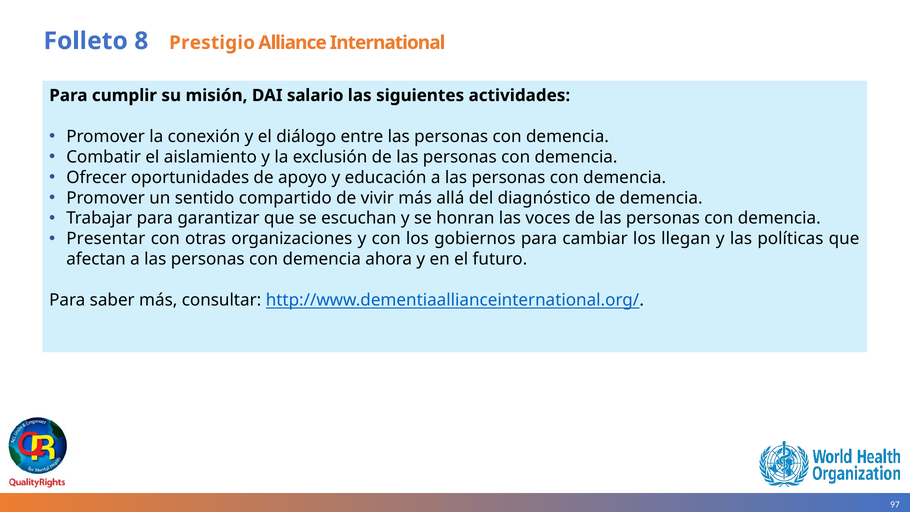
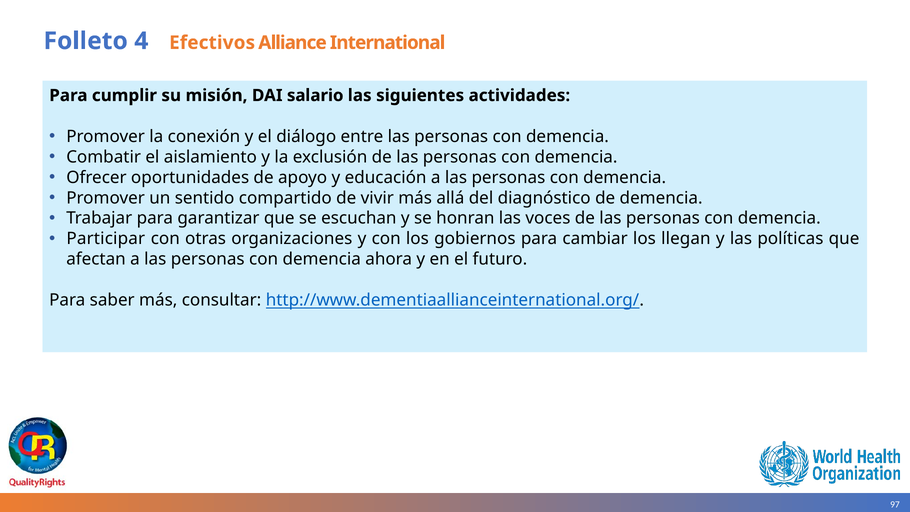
8: 8 -> 4 (141, 41)
Prestigio: Prestigio -> Efectivos (212, 43)
Presentar: Presentar -> Participar (106, 239)
